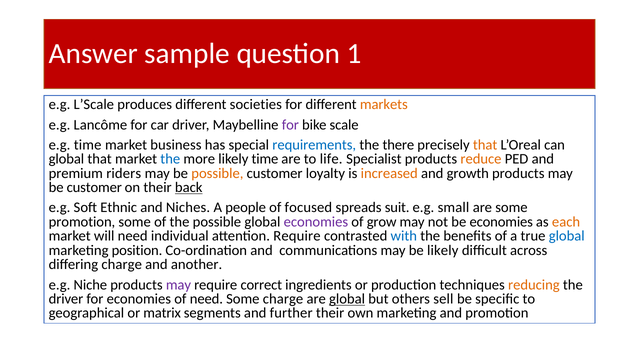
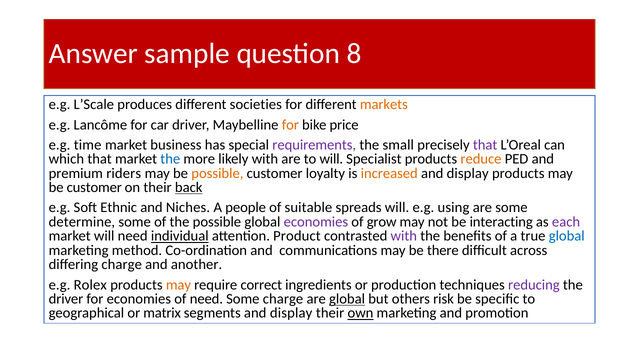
1: 1 -> 8 (354, 54)
for colour: purple -> orange (290, 125)
scale: scale -> price (344, 125)
requirements colour: blue -> purple (314, 145)
there: there -> small (398, 145)
that colour: orange -> purple (485, 145)
global: global -> which (66, 159)
likely time: time -> with (265, 159)
to life: life -> will (331, 159)
growth: growth -> display (468, 173)
focused: focused -> suitable (308, 208)
spreads suit: suit -> will (397, 208)
small: small -> using (453, 208)
promotion: promotion -> determine (82, 222)
be economies: economies -> interacting (501, 222)
each colour: orange -> purple (566, 222)
individual underline: none -> present (180, 236)
attention Require: Require -> Product (297, 236)
with colour: blue -> purple (404, 236)
position: position -> method (137, 251)
be likely: likely -> there (443, 251)
Niche: Niche -> Rolex (90, 285)
may colour: purple -> orange (178, 285)
reducing colour: orange -> purple (534, 285)
sell: sell -> risk (444, 299)
segments and further: further -> display (291, 313)
own underline: none -> present (360, 313)
